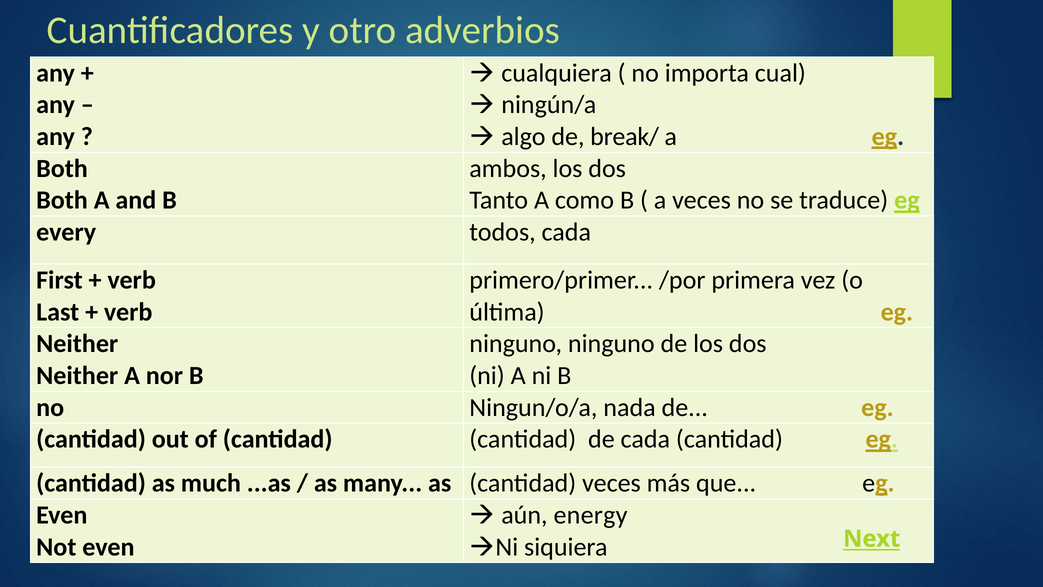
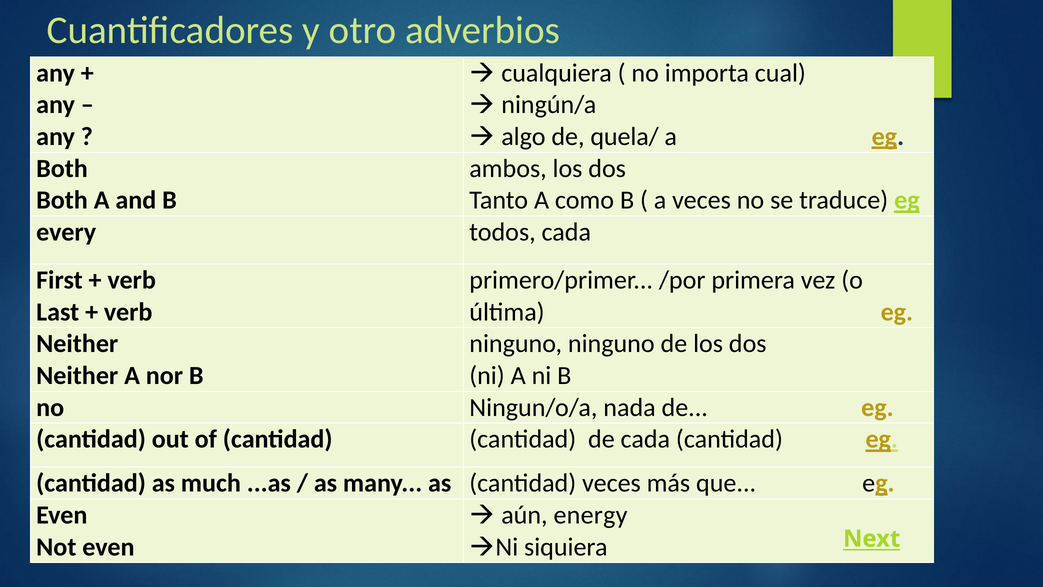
break/: break/ -> quela/ (625, 137)
